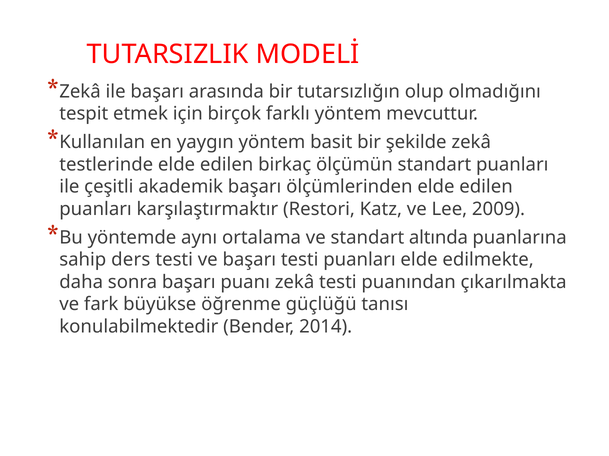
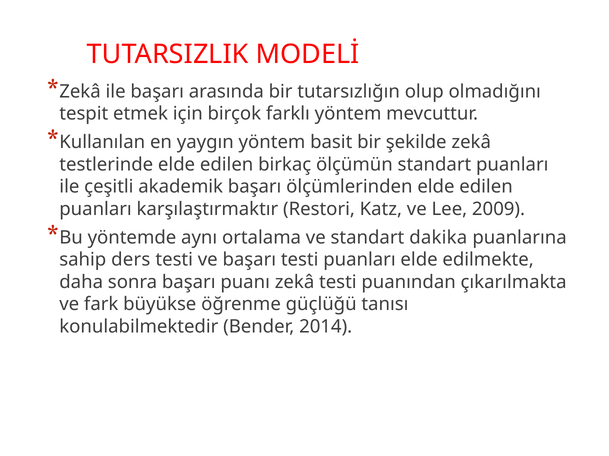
altında: altında -> dakika (438, 238)
